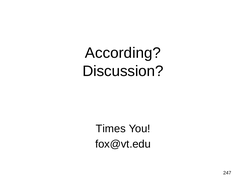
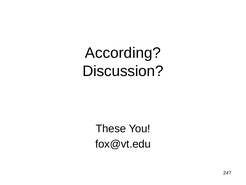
Times: Times -> These (111, 128)
